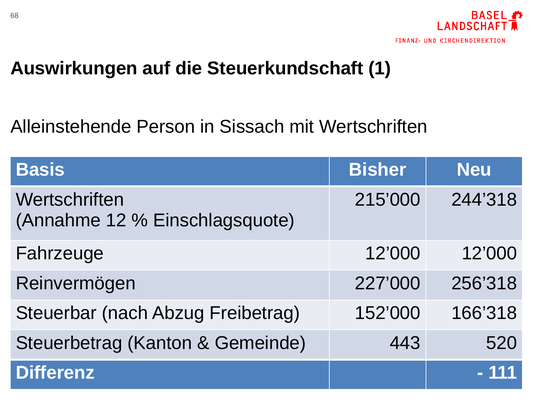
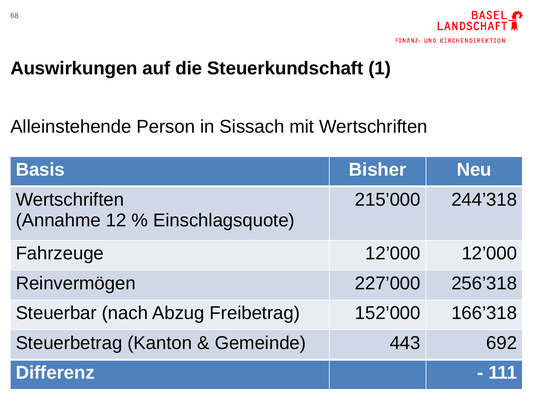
520: 520 -> 692 (502, 343)
